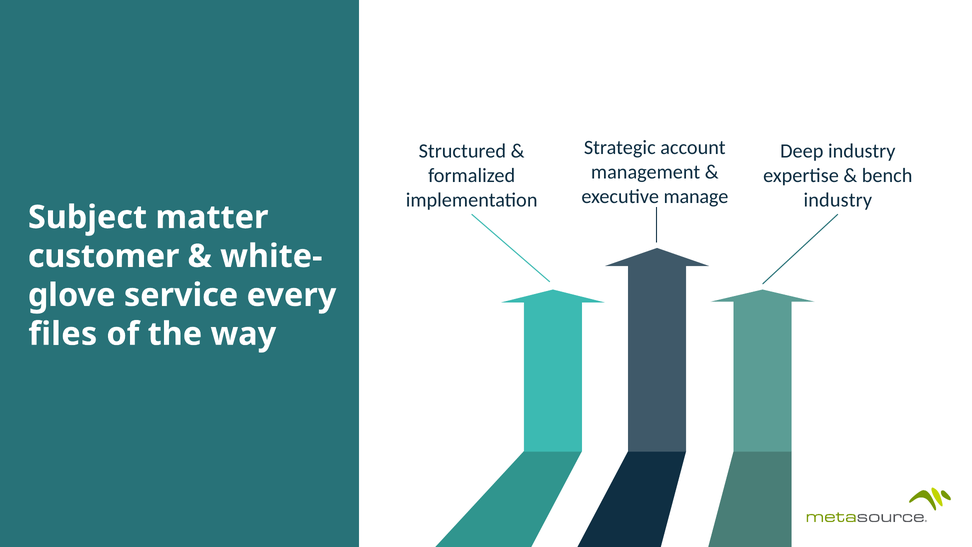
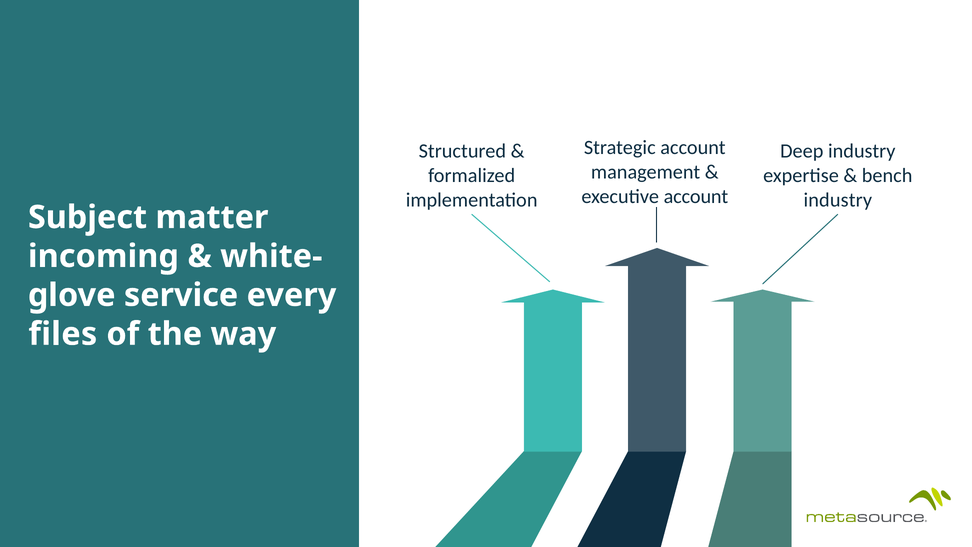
executive manage: manage -> account (696, 196)
customer: customer -> incoming (103, 256)
